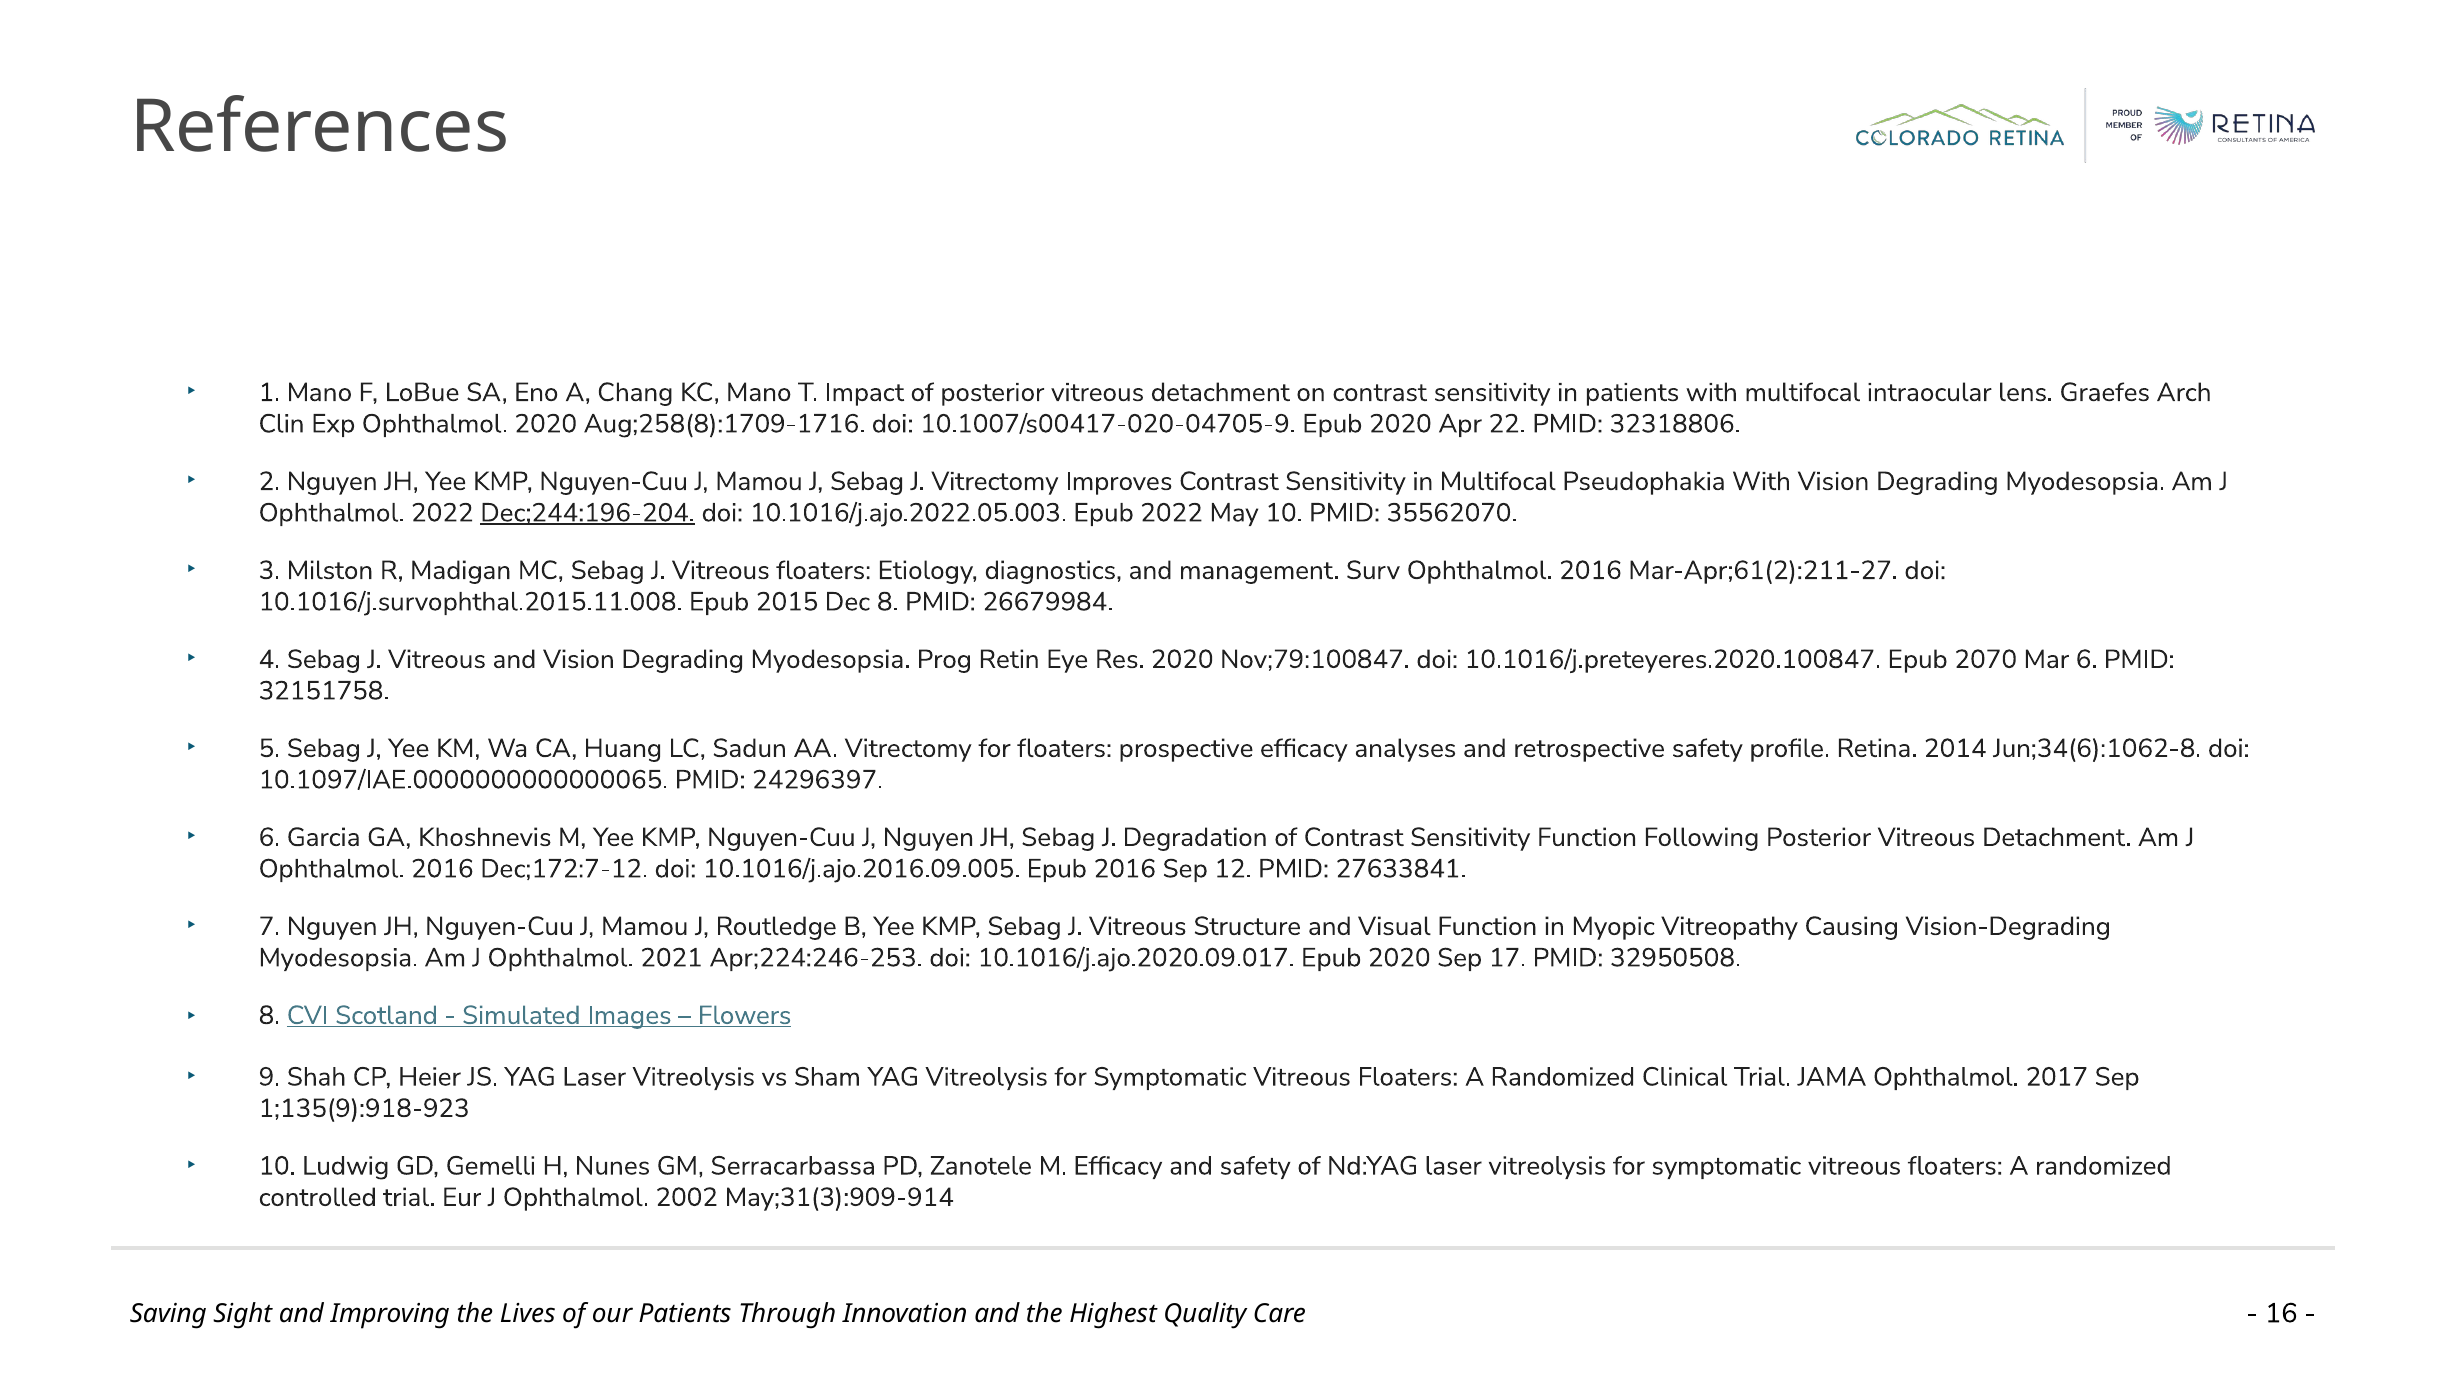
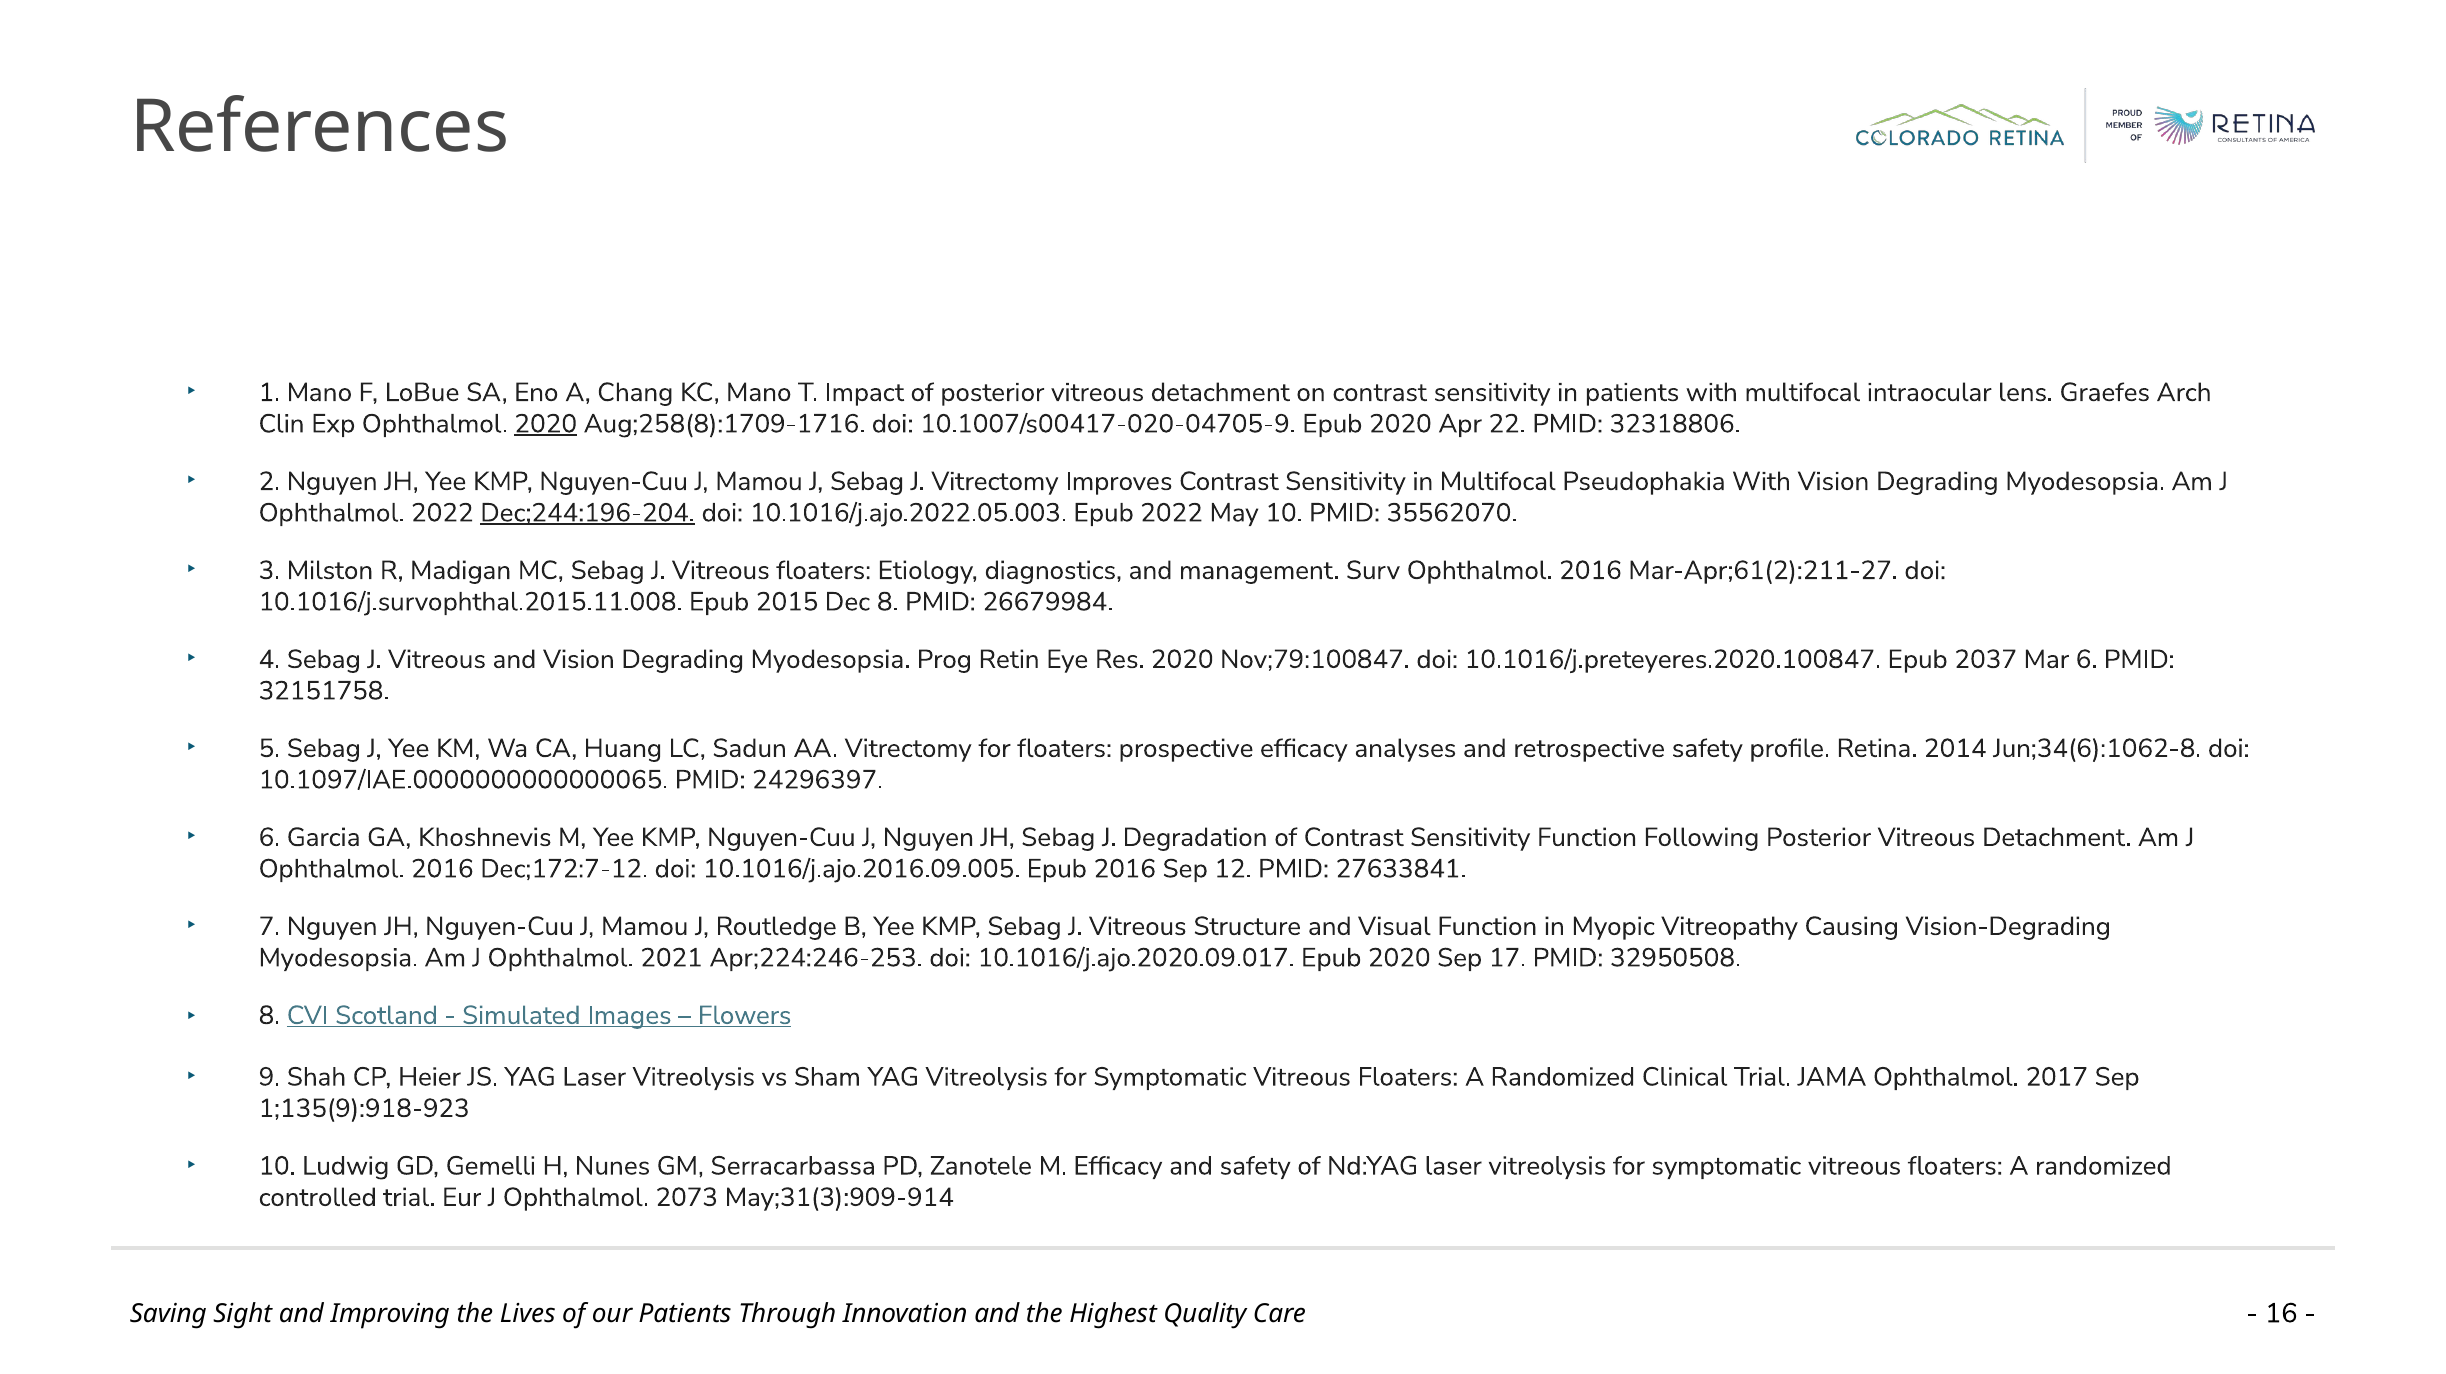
2020 underline: none -> present (546, 424)
2070: 2070 -> 2037 (1986, 659)
2002: 2002 -> 2073 (687, 1197)
